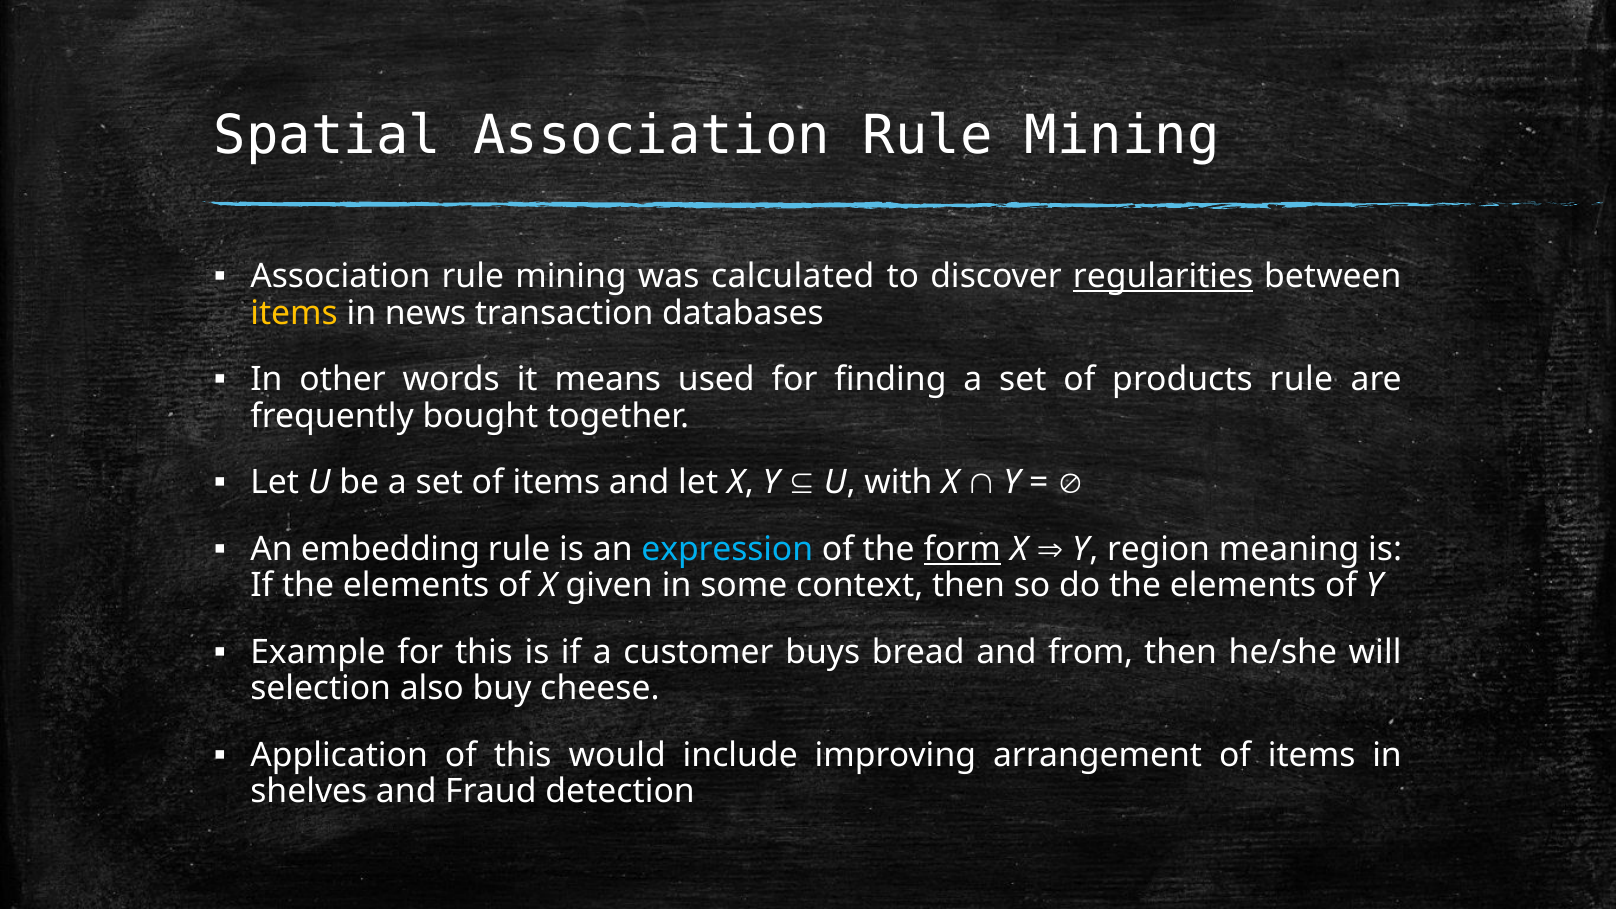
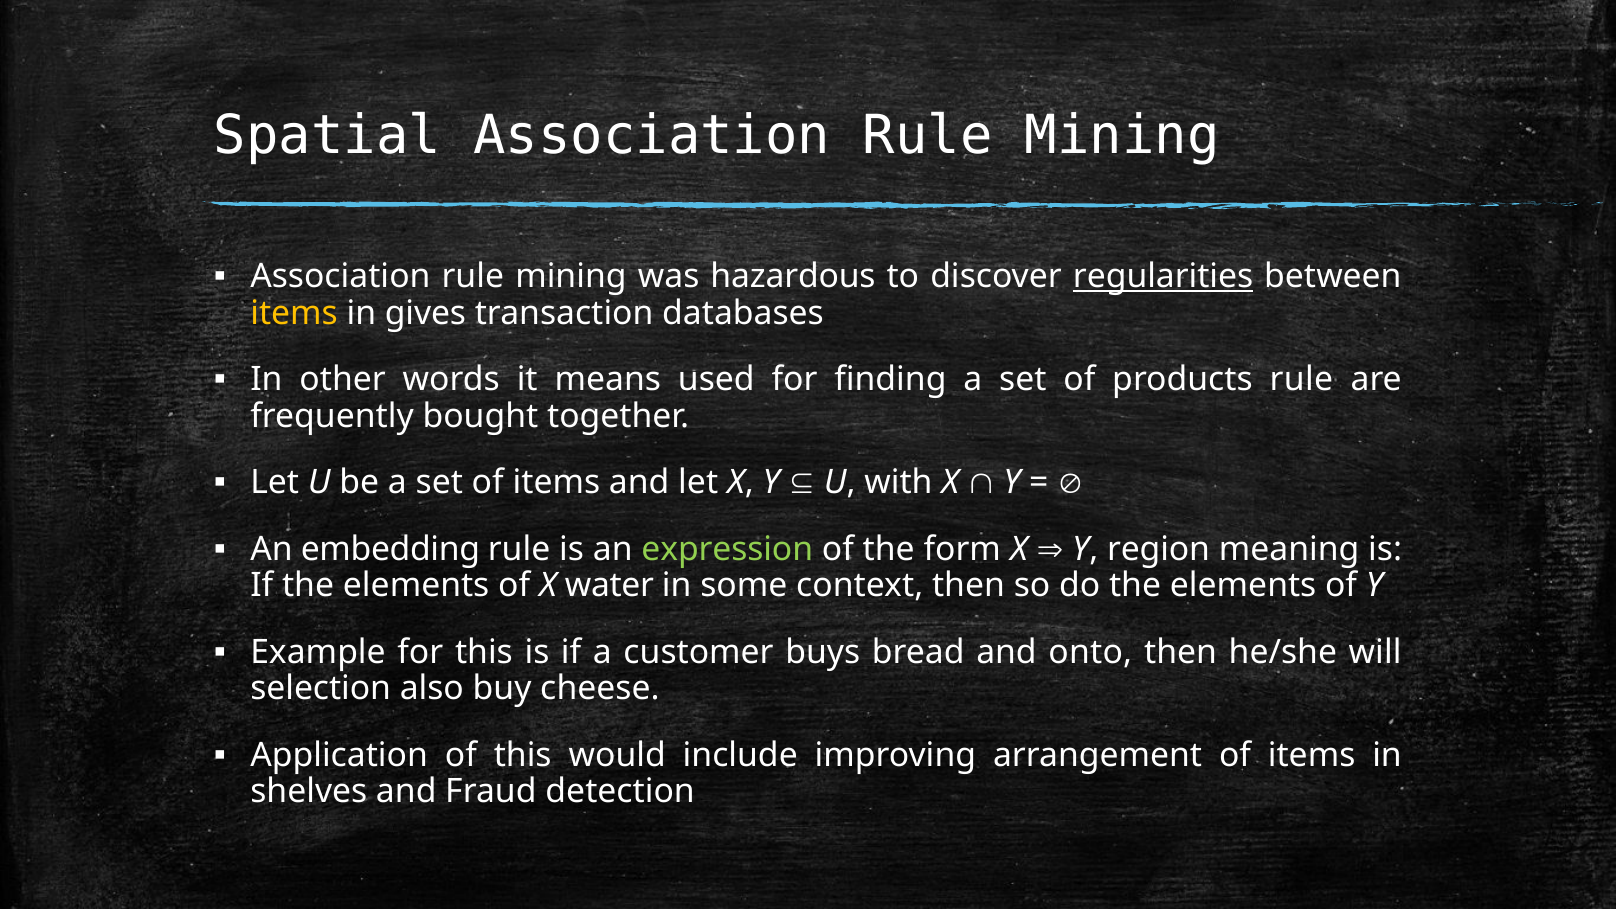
calculated: calculated -> hazardous (793, 277)
news: news -> gives (425, 313)
expression colour: light blue -> light green (727, 549)
form underline: present -> none (962, 549)
given: given -> water (609, 586)
from: from -> onto (1090, 652)
